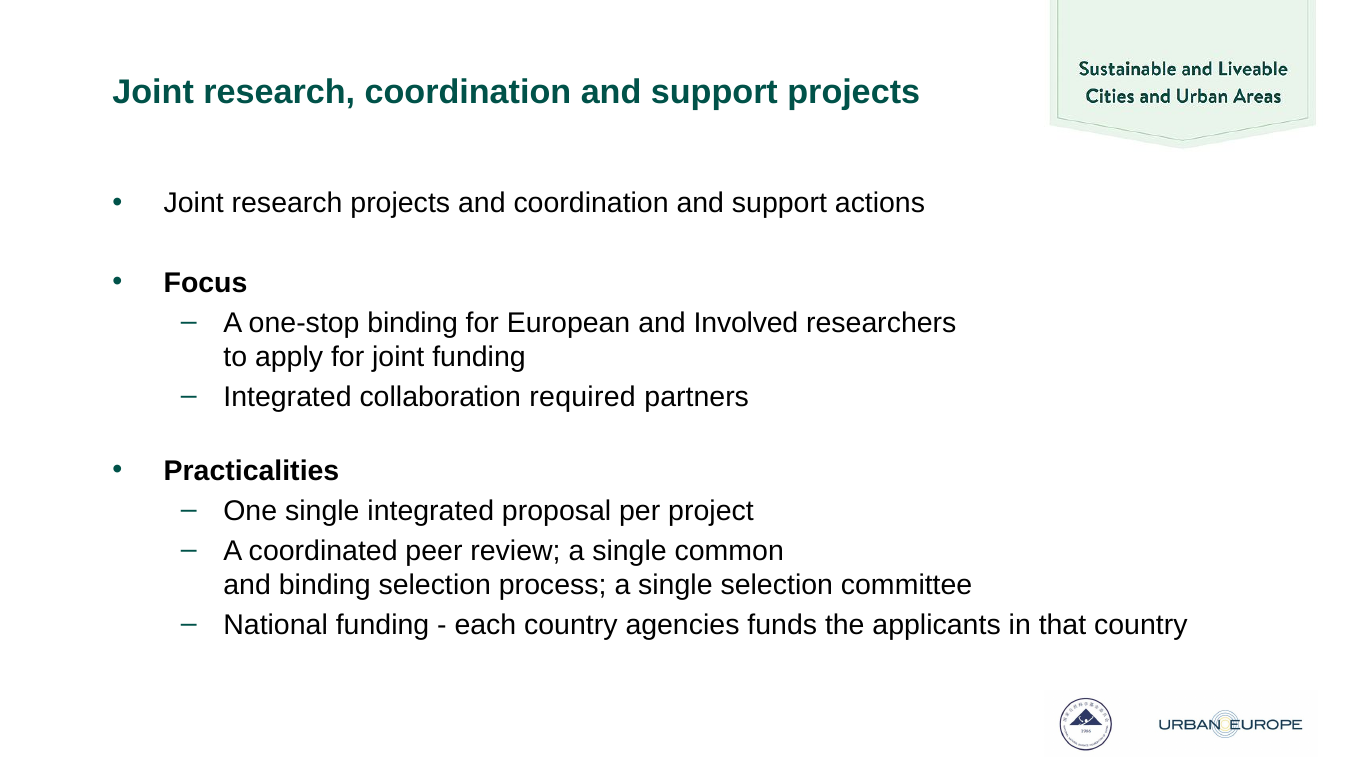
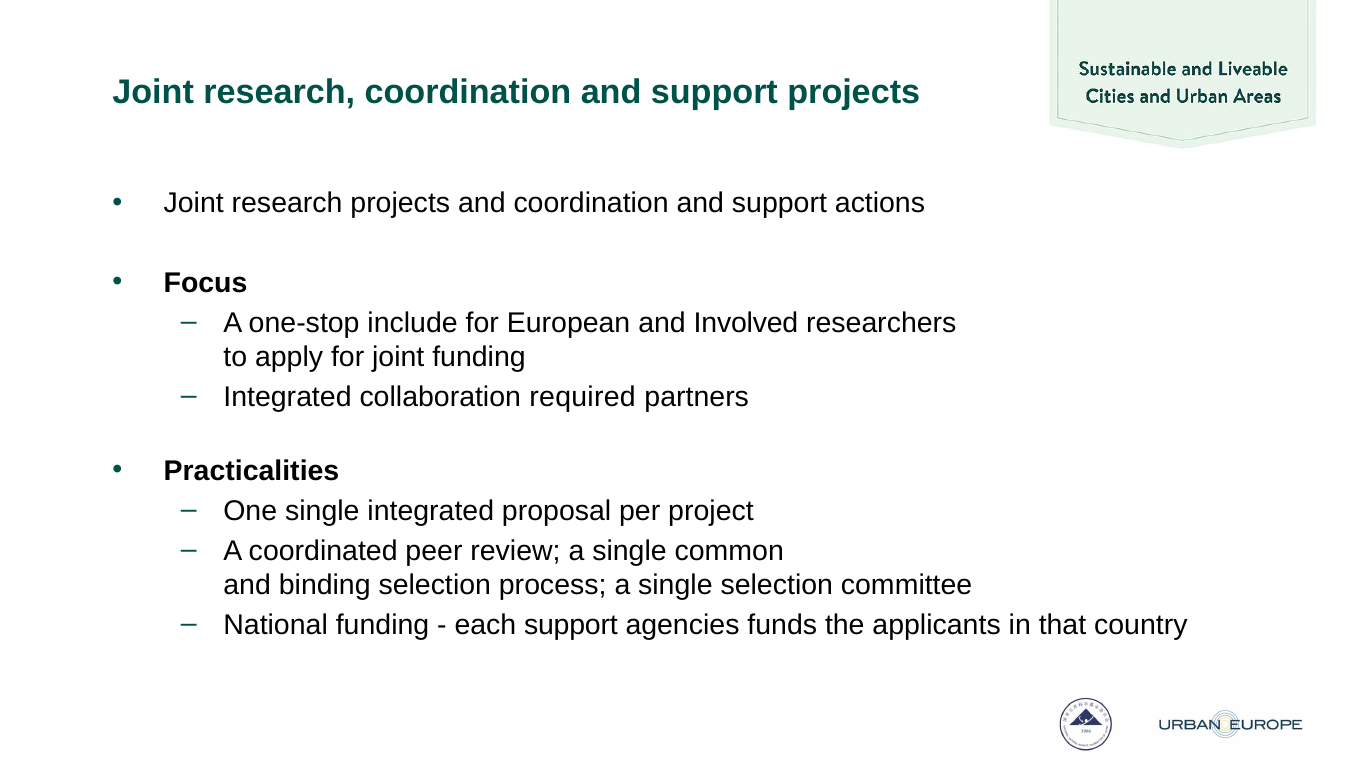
one-stop binding: binding -> include (413, 323)
each country: country -> support (571, 625)
